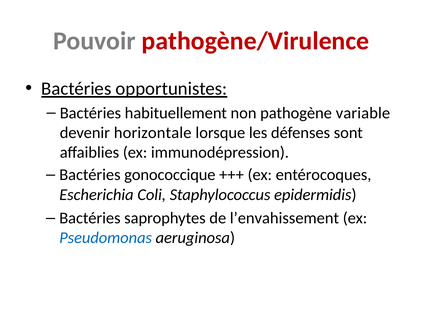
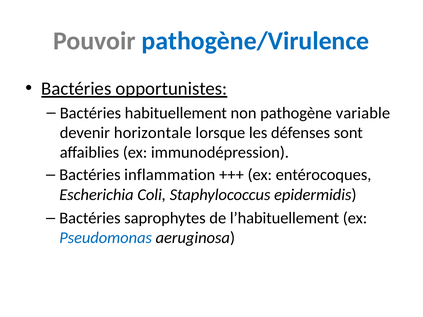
pathogène/Virulence colour: red -> blue (255, 41)
gonococcique: gonococcique -> inflammation (170, 175)
l’envahissement: l’envahissement -> l’habituellement (285, 218)
